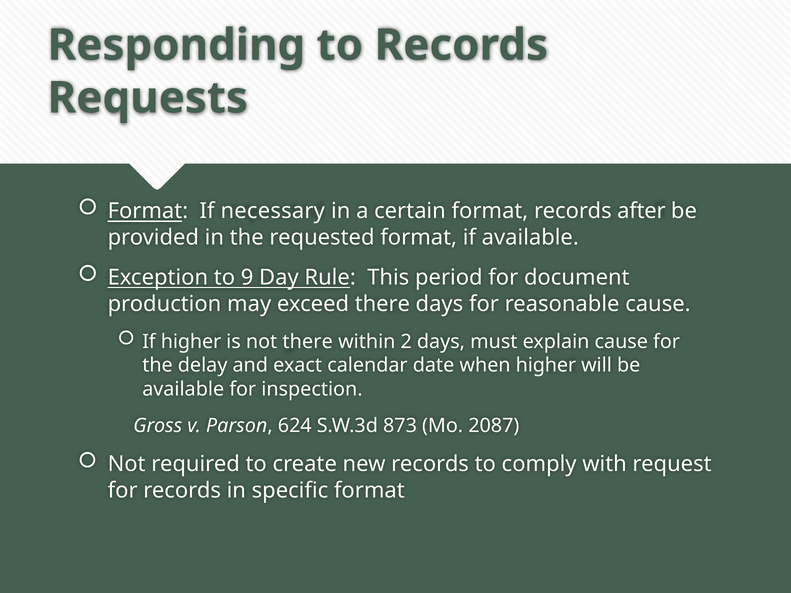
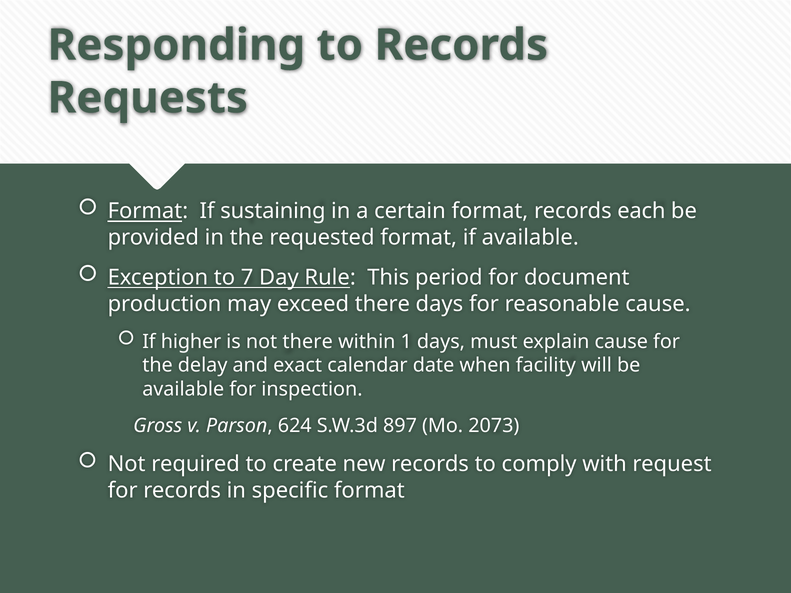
necessary: necessary -> sustaining (273, 211)
after: after -> each (641, 211)
9: 9 -> 7 (247, 278)
2: 2 -> 1 (406, 342)
when higher: higher -> facility (546, 365)
873: 873 -> 897 (400, 426)
2087: 2087 -> 2073 (494, 426)
